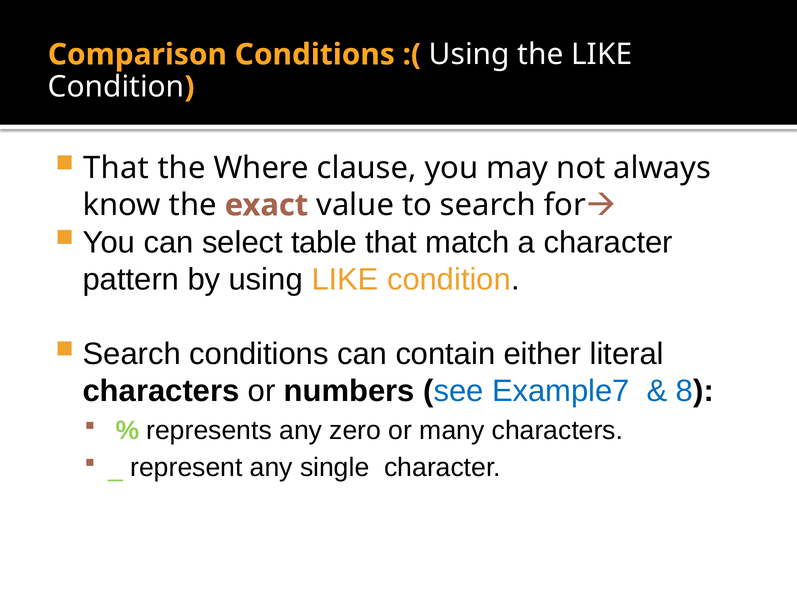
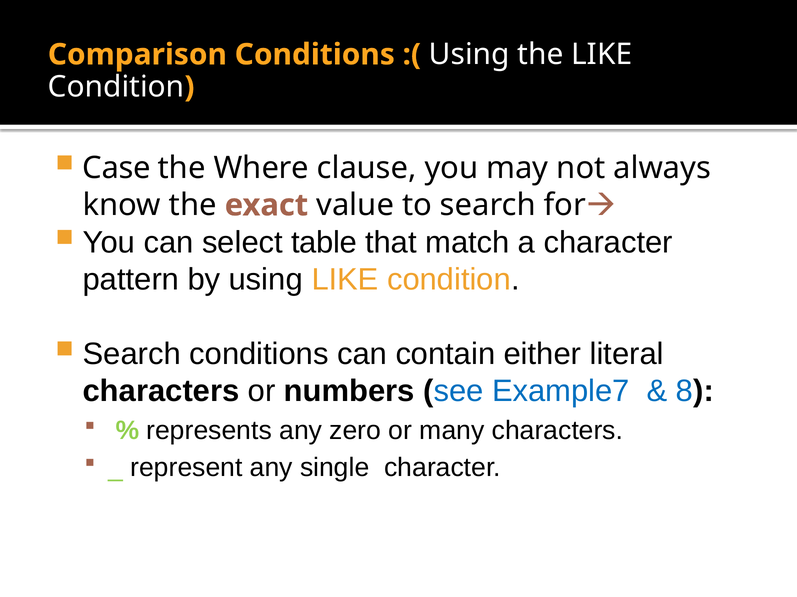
That: That -> Case (116, 168)
